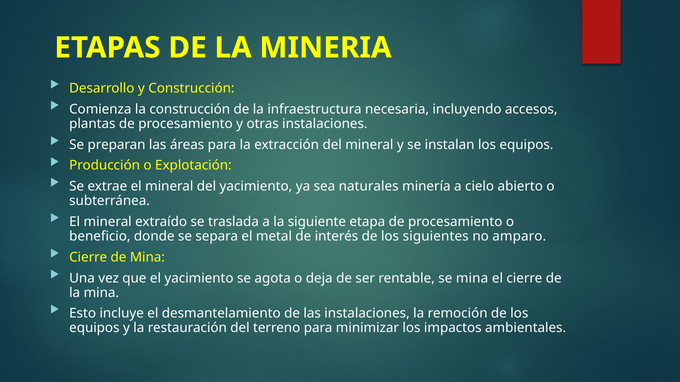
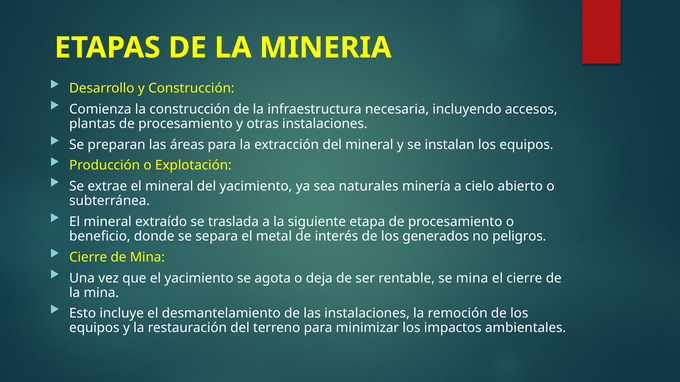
siguientes: siguientes -> generados (436, 237)
amparo: amparo -> peligros (519, 237)
